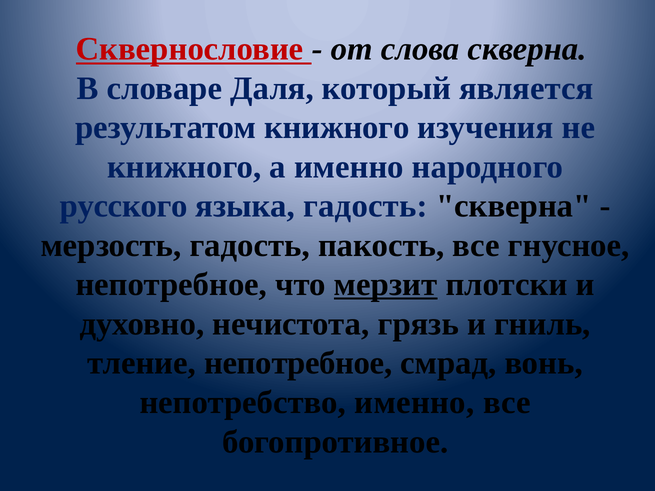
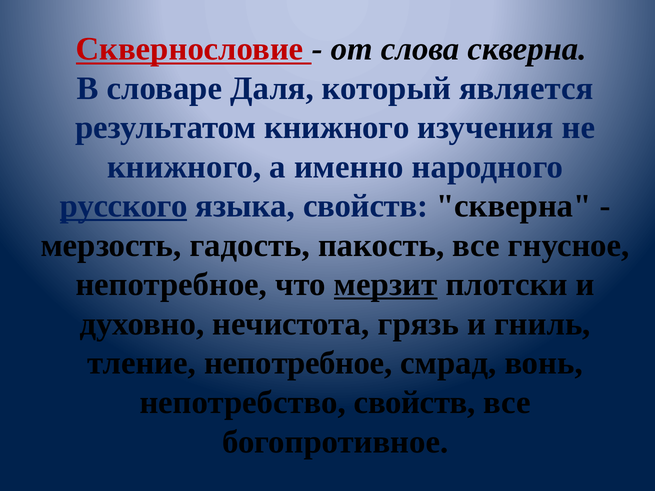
русского underline: none -> present (124, 206)
языка гадость: гадость -> свойств (366, 206)
непотребство именно: именно -> свойств (415, 403)
